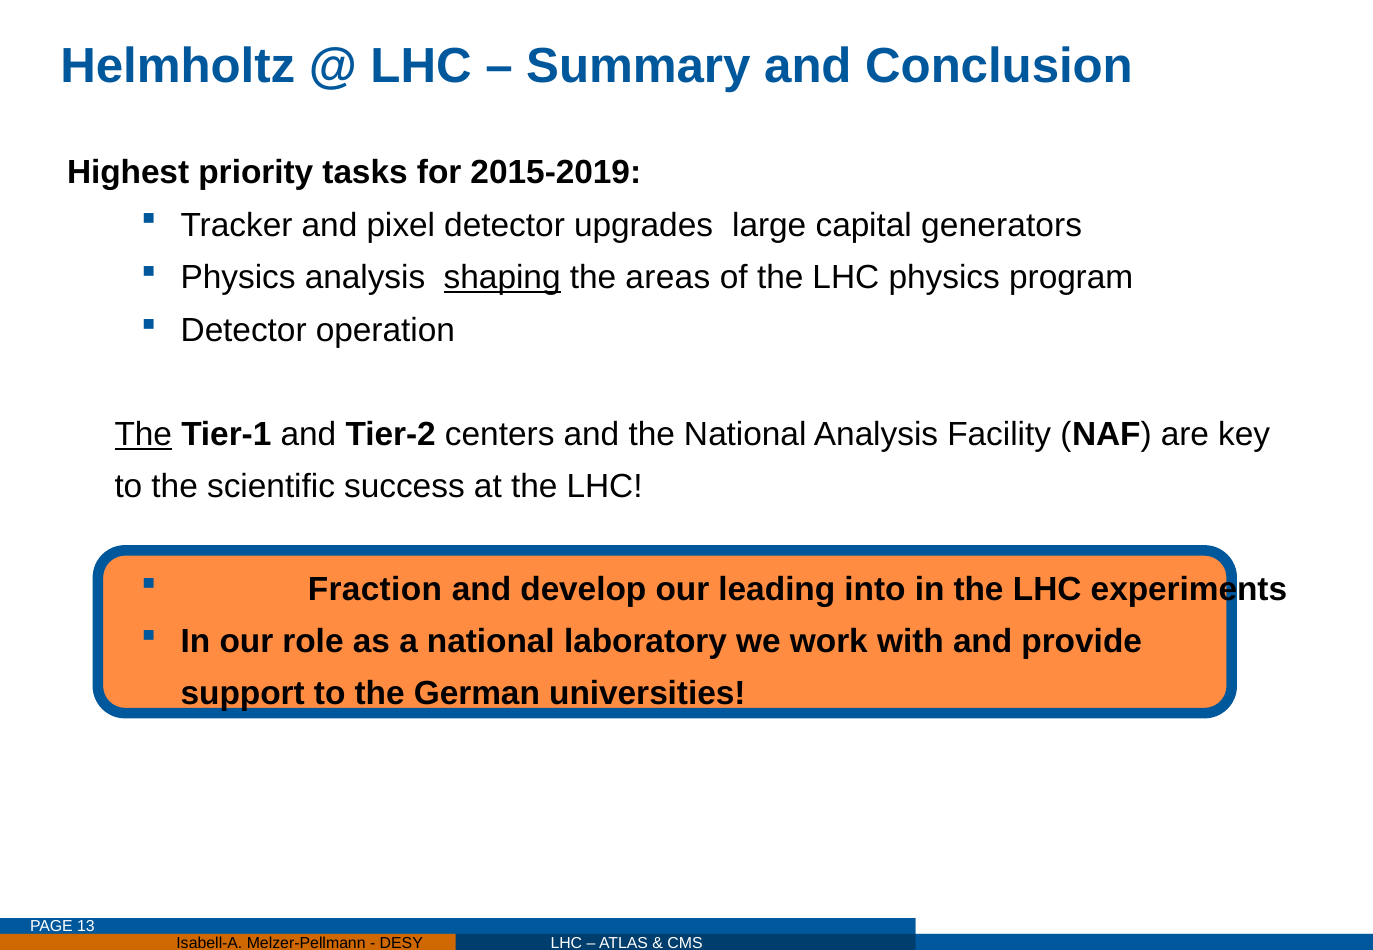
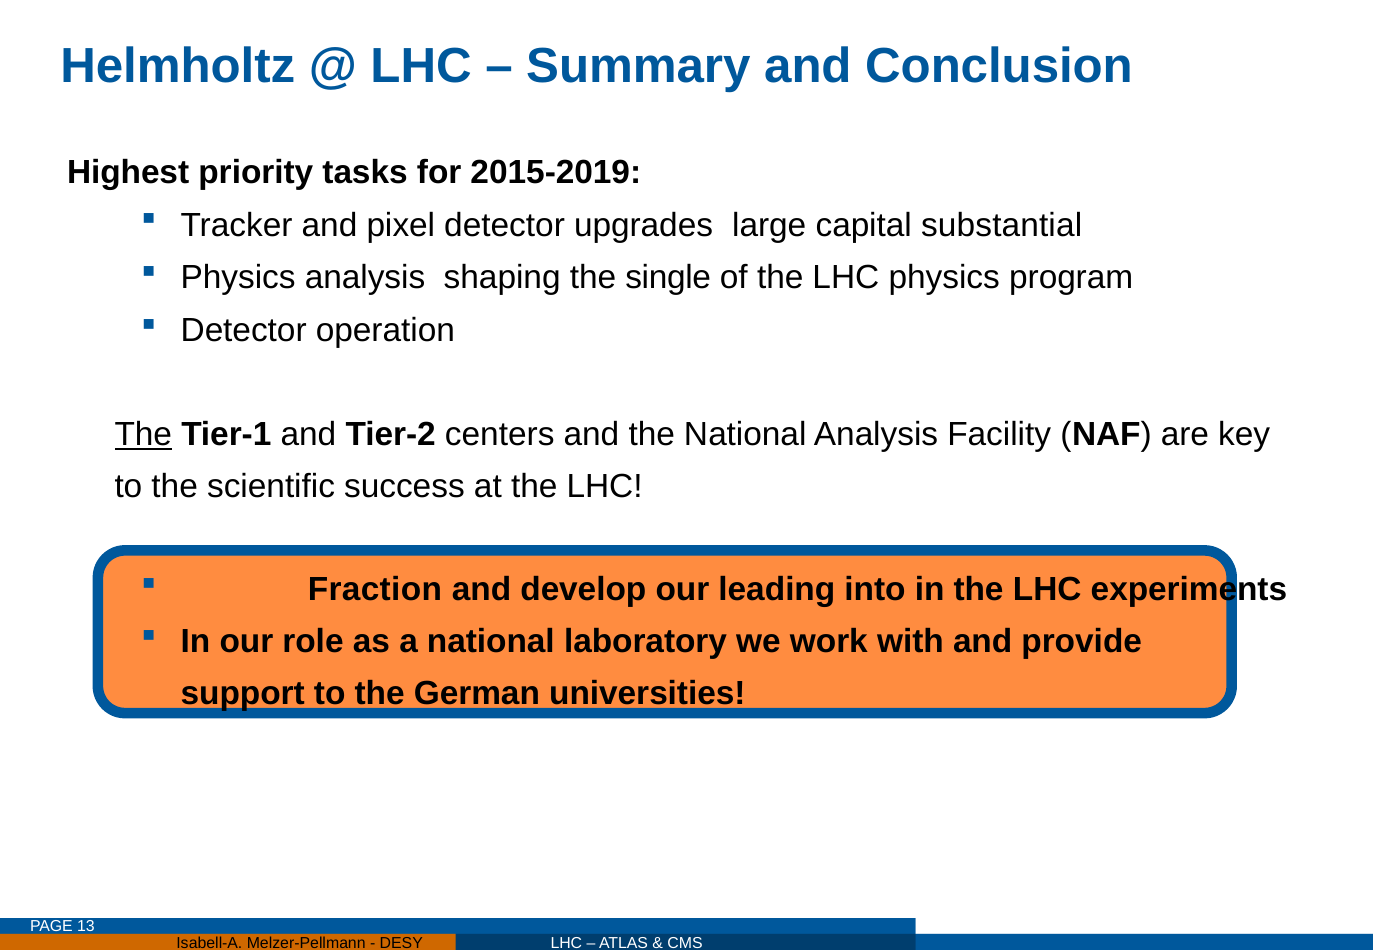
generators: generators -> substantial (1002, 225)
shaping underline: present -> none (502, 278)
areas: areas -> single (668, 278)
